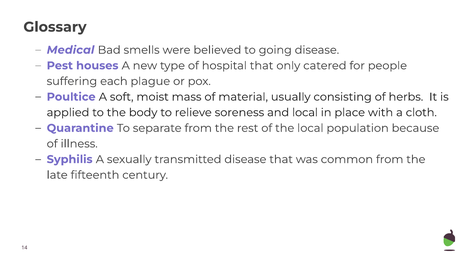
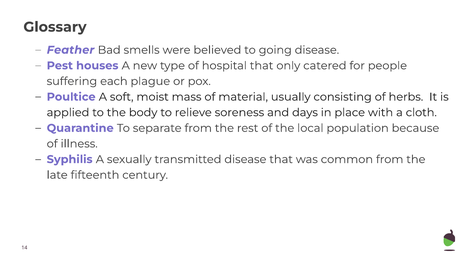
Medical: Medical -> Feather (71, 50)
and local: local -> days (305, 113)
